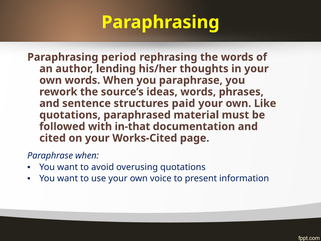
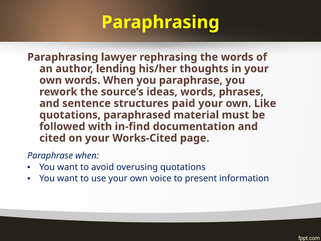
period: period -> lawyer (119, 57)
in-that: in-that -> in-find (132, 126)
